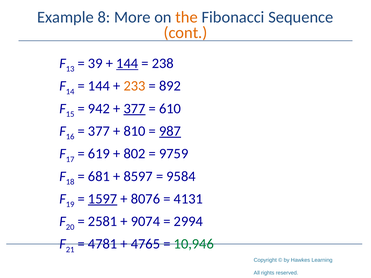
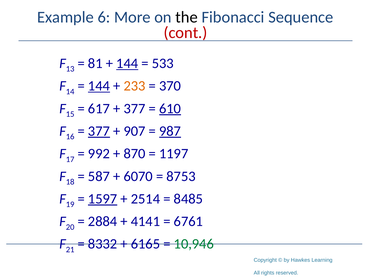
8: 8 -> 6 (104, 17)
the colour: orange -> black (187, 17)
cont colour: orange -> red (185, 33)
39: 39 -> 81 (95, 63)
238: 238 -> 533 (163, 63)
144 underline: none -> present (99, 86)
892: 892 -> 370 (170, 86)
942: 942 -> 617 (99, 109)
377 underline: present -> none (135, 109)
610 underline: none -> present (170, 109)
377 underline: none -> present (99, 131)
810: 810 -> 907 (135, 131)
619: 619 -> 992 (99, 154)
802: 802 -> 870 (135, 154)
9759: 9759 -> 1197 (174, 154)
681: 681 -> 587 (99, 176)
8597: 8597 -> 6070 (138, 176)
9584: 9584 -> 8753 (181, 176)
8076: 8076 -> 2514 (145, 199)
4131: 4131 -> 8485 (188, 199)
2581: 2581 -> 2884 (103, 222)
9074: 9074 -> 4141 (145, 222)
2994: 2994 -> 6761 (188, 222)
4781: 4781 -> 8332 (103, 244)
4765: 4765 -> 6165 (145, 244)
